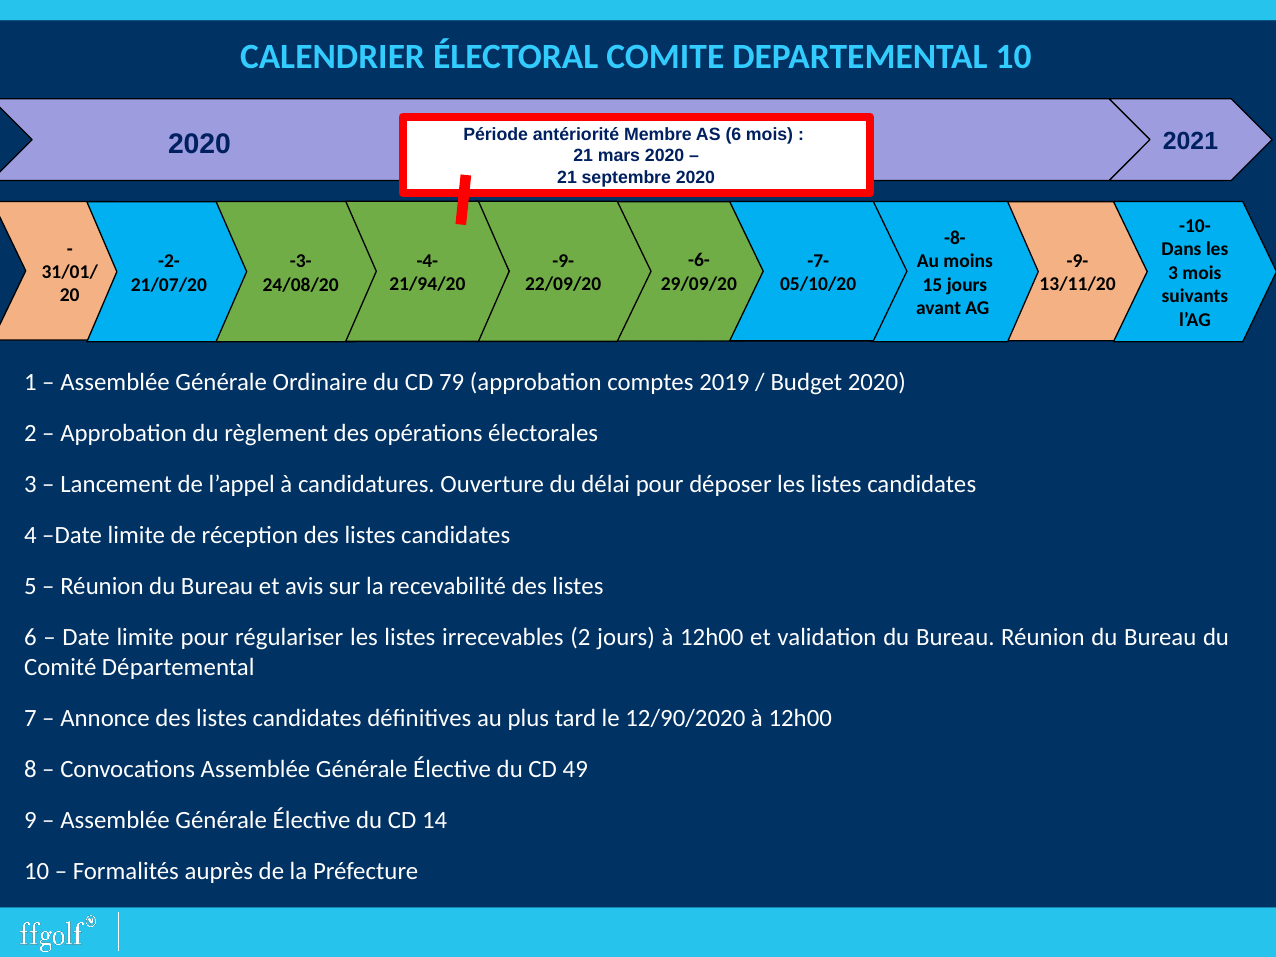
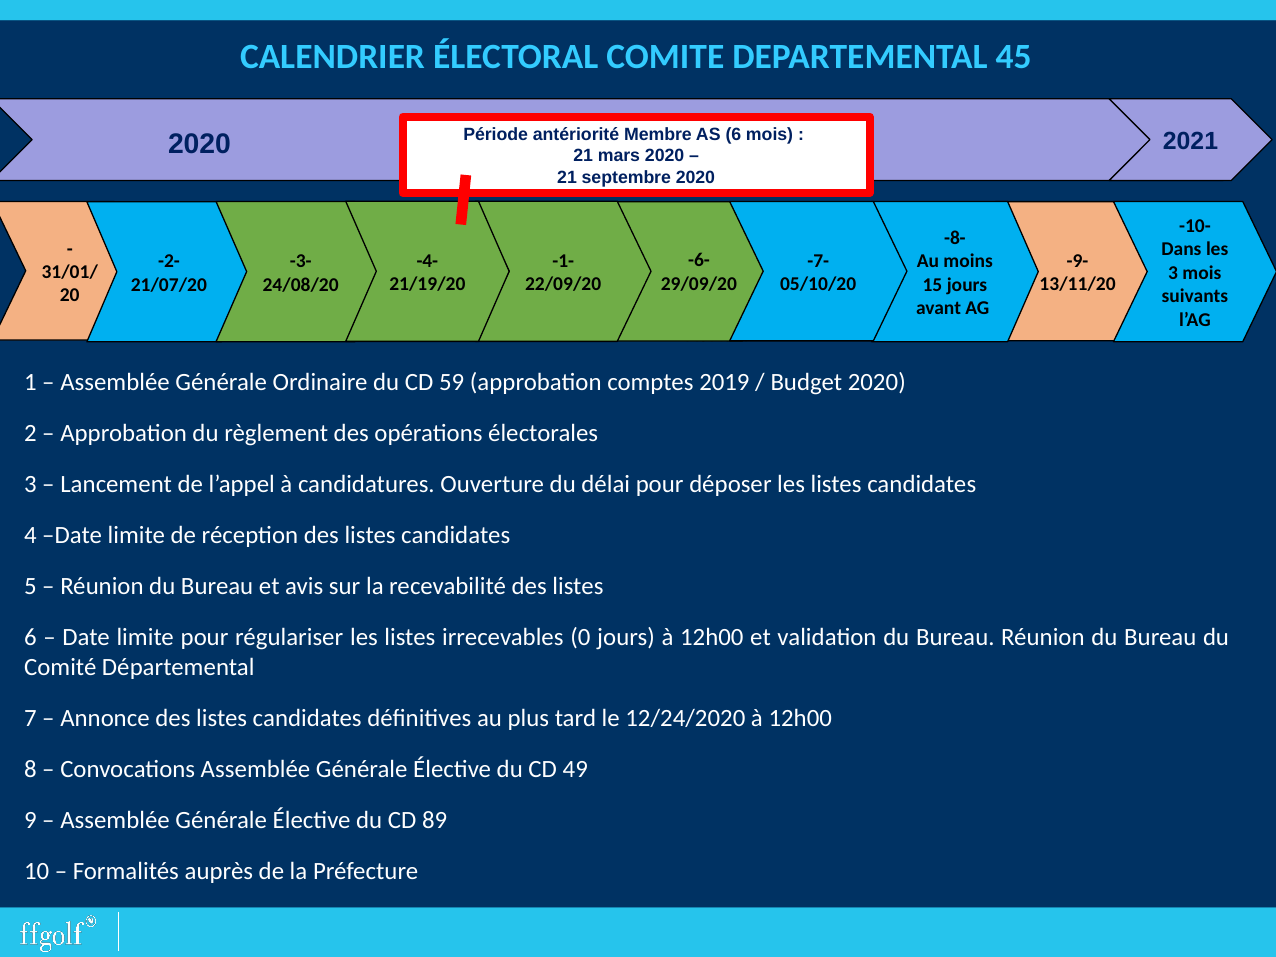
DEPARTEMENTAL 10: 10 -> 45 (1014, 57)
-9-: -9- -> -1- (563, 261)
21/94/20: 21/94/20 -> 21/19/20 (427, 284)
79: 79 -> 59 (452, 382)
irrecevables 2: 2 -> 0 (580, 638)
12/90/2020: 12/90/2020 -> 12/24/2020 (685, 718)
14: 14 -> 89 (435, 821)
